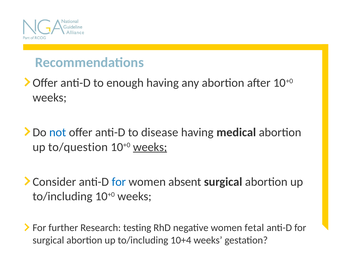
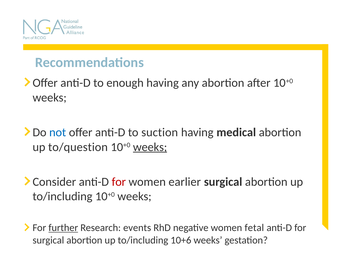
disease: disease -> suction (160, 132)
for colour: blue -> red (119, 182)
absent: absent -> earlier (185, 182)
further underline: none -> present (63, 228)
testing: testing -> events (137, 228)
10+4: 10+4 -> 10+6 (181, 240)
